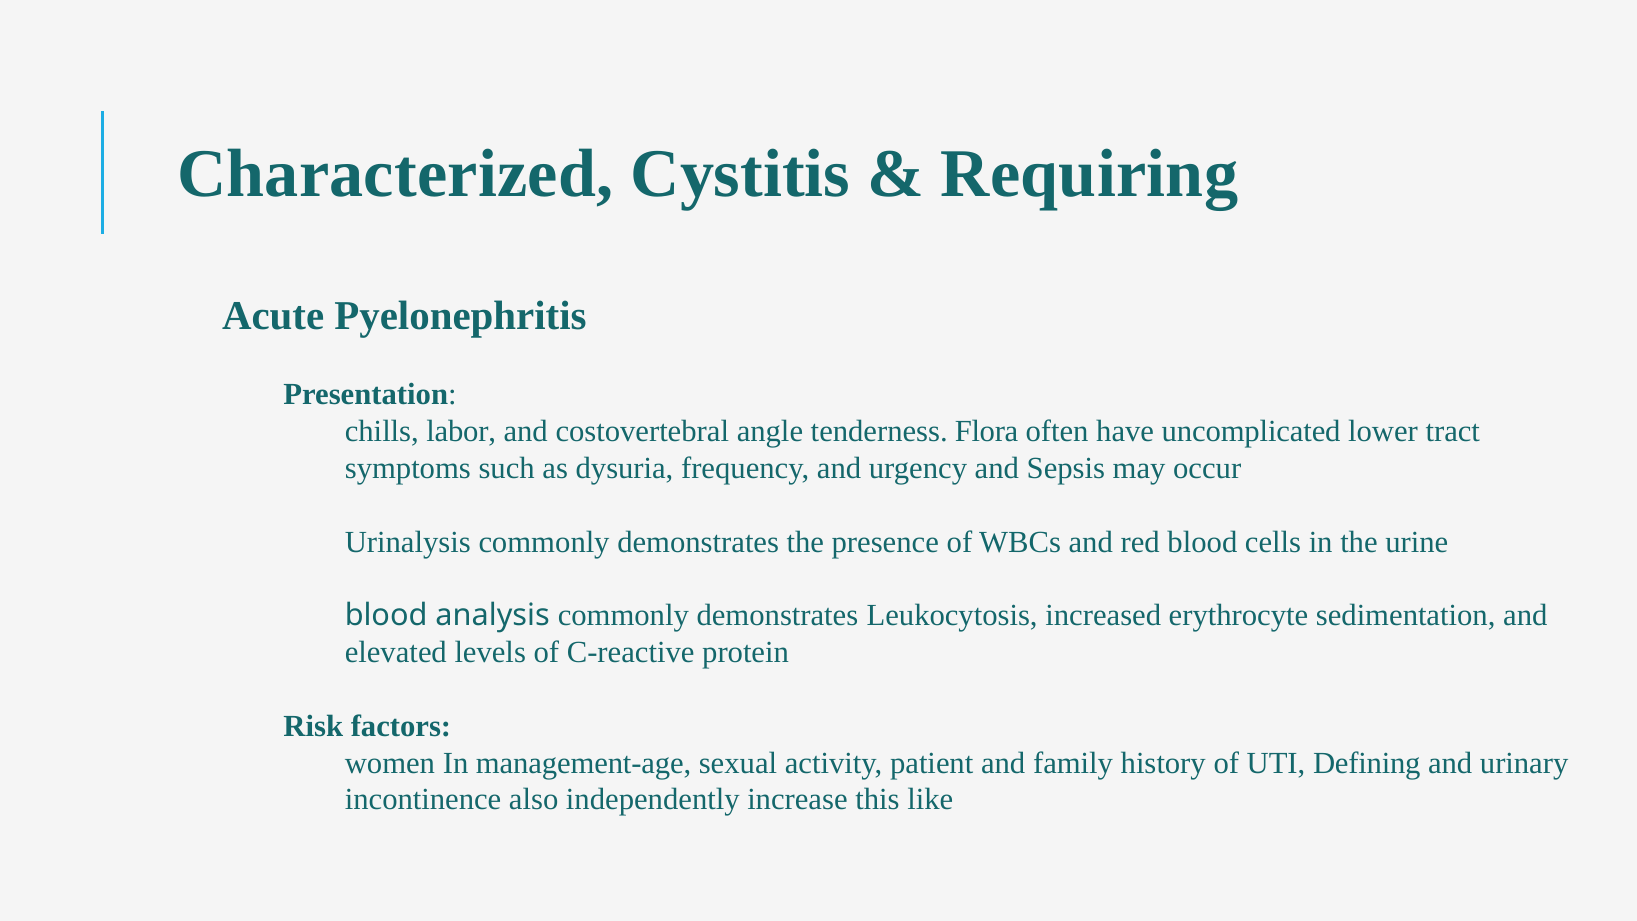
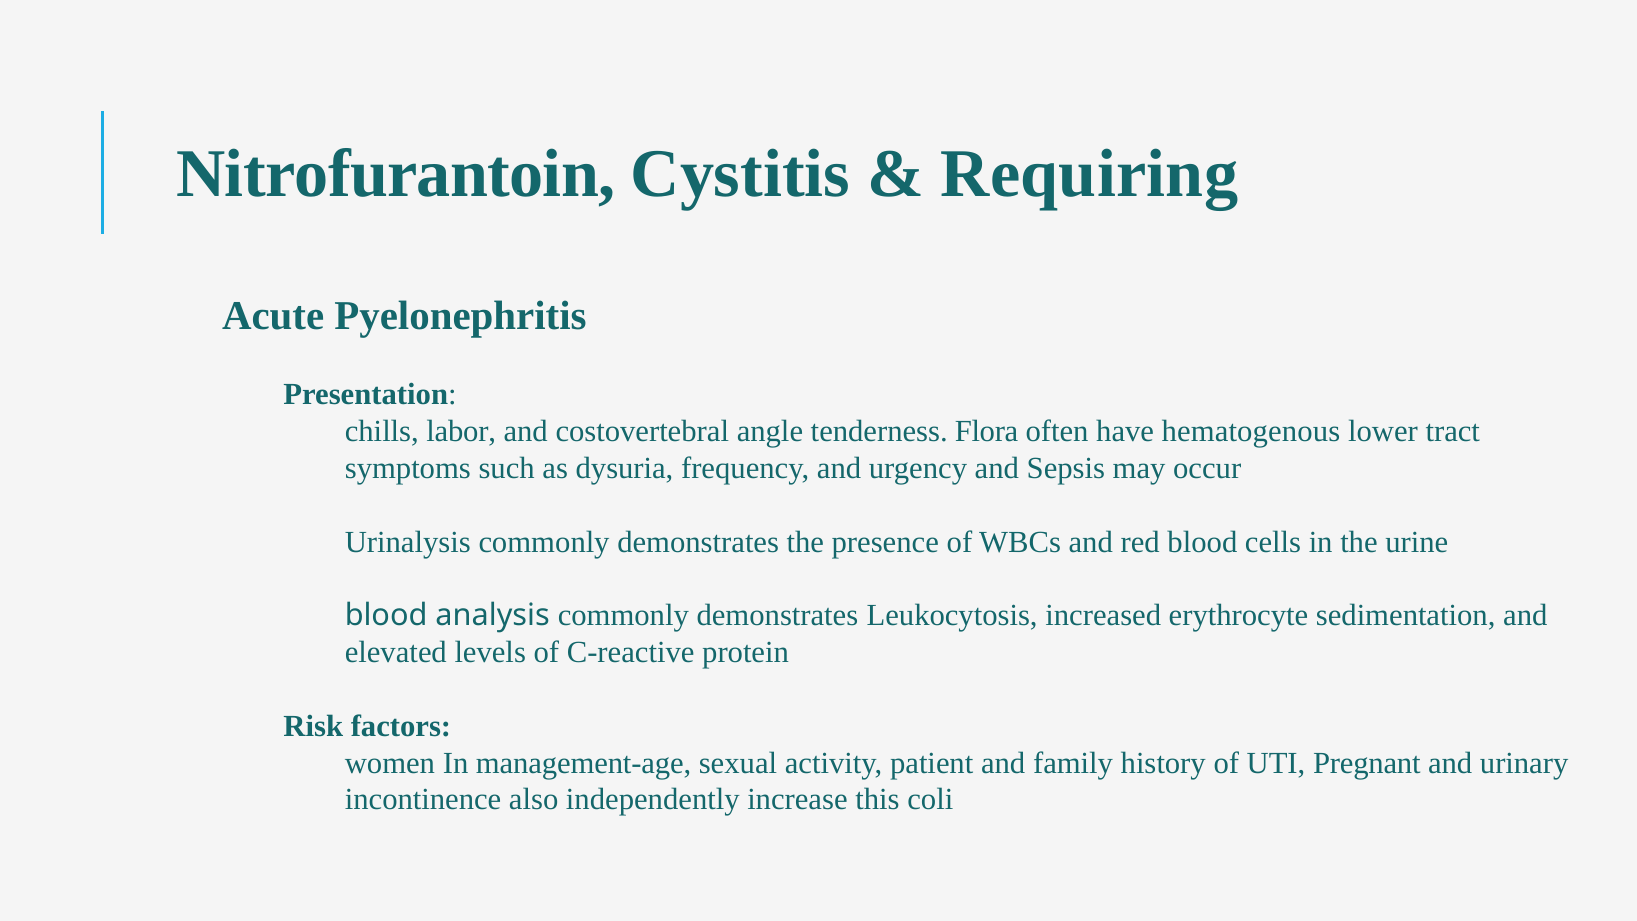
Characterized: Characterized -> Nitrofurantoin (396, 174)
uncomplicated: uncomplicated -> hematogenous (1251, 431)
Defining: Defining -> Pregnant (1367, 763)
like: like -> coli (930, 800)
